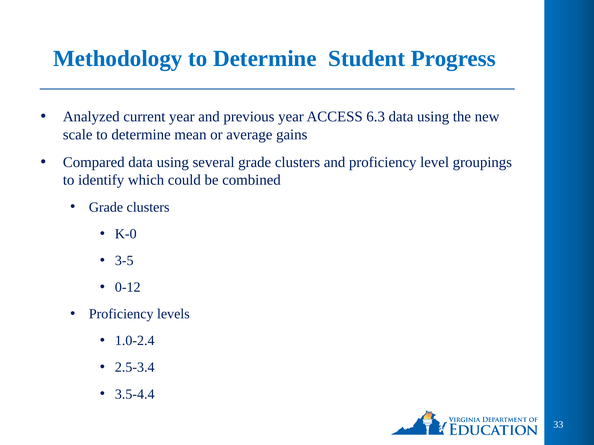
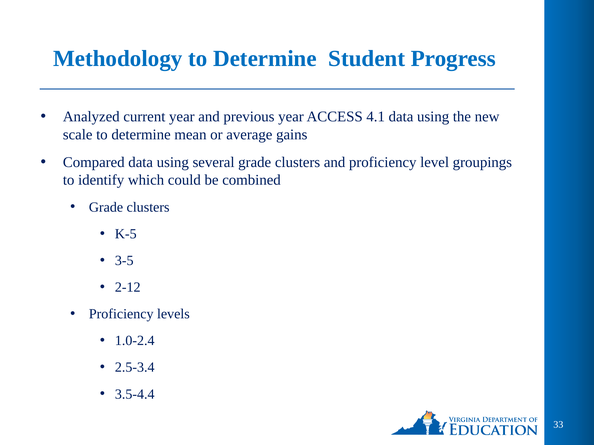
6.3: 6.3 -> 4.1 (376, 117)
K-0: K-0 -> K-5 (126, 234)
0-12: 0-12 -> 2-12 (128, 288)
